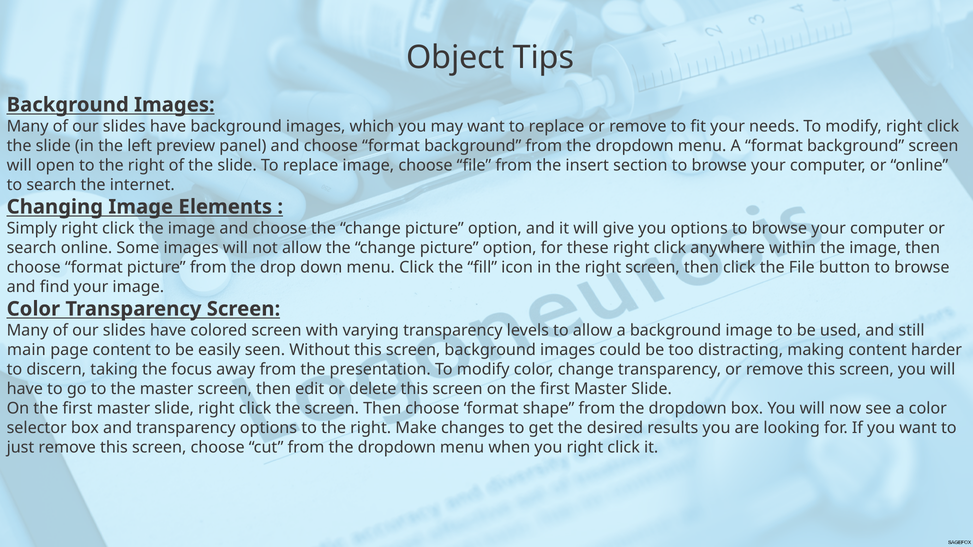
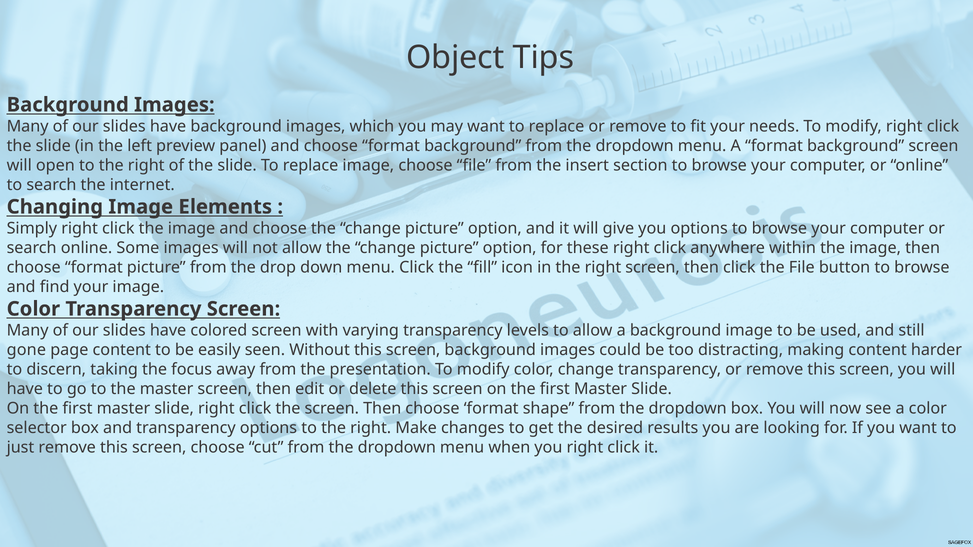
main: main -> gone (26, 350)
